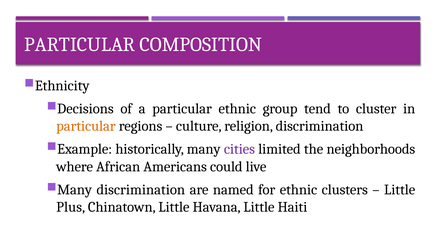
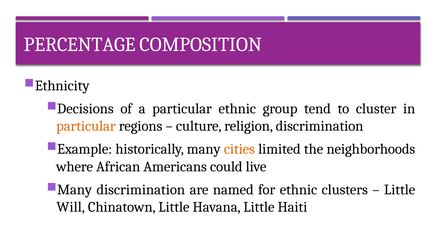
PARTICULAR: PARTICULAR -> PERCENTAGE (80, 45)
cities colour: purple -> orange (239, 149)
Plus: Plus -> Will (71, 207)
